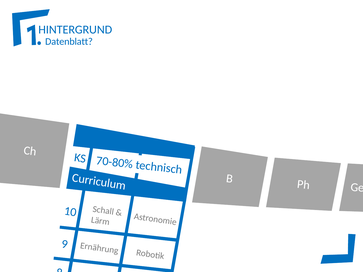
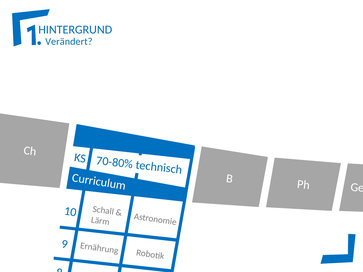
Datenblatt: Datenblatt -> Verändert (69, 42)
